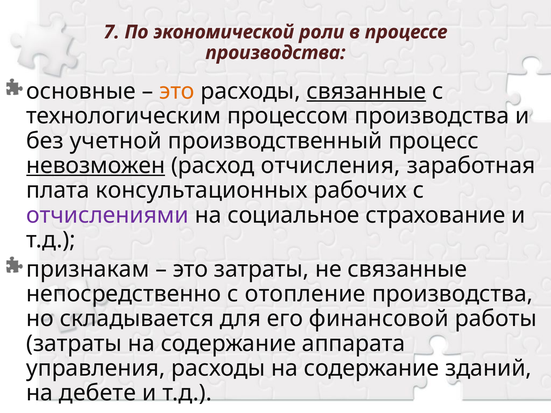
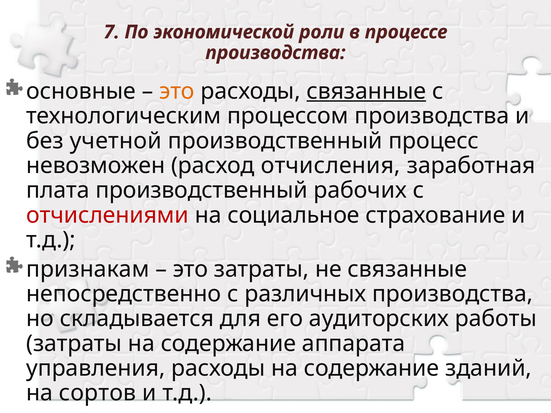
невозможен underline: present -> none (96, 166)
плата консультационных: консультационных -> производственный (202, 190)
отчислениями colour: purple -> red (108, 215)
отопление: отопление -> различных (305, 294)
финансовой: финансовой -> аудиторских (379, 319)
дебете: дебете -> сортов (98, 393)
